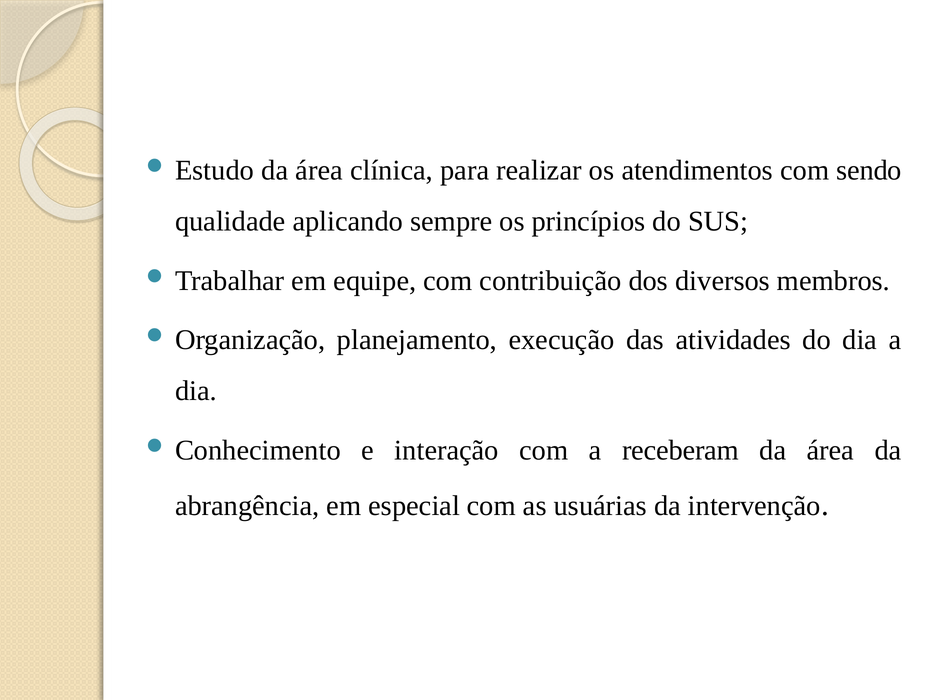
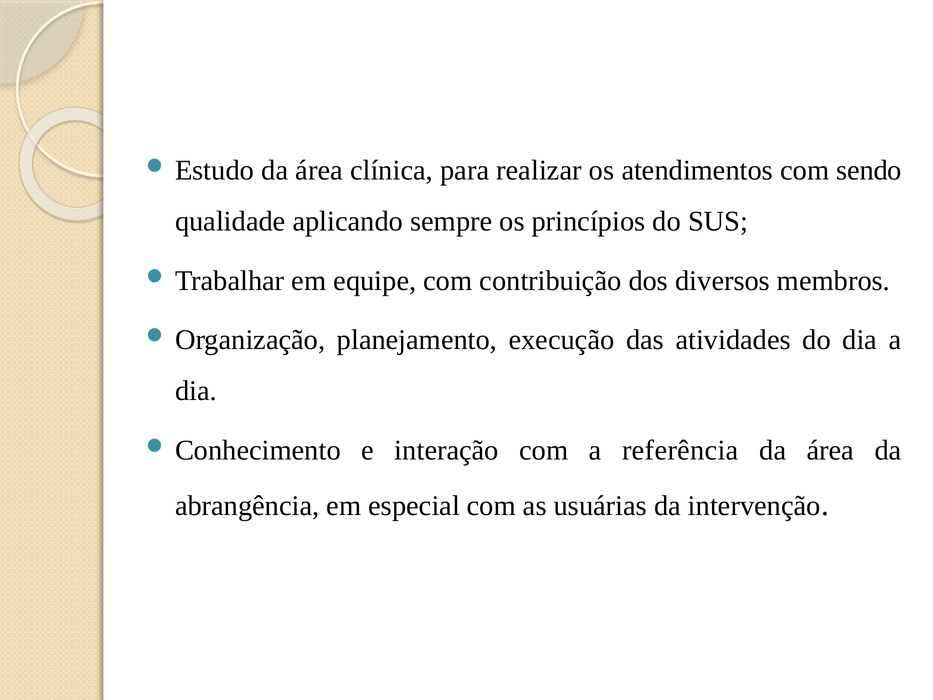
receberam: receberam -> referência (680, 450)
